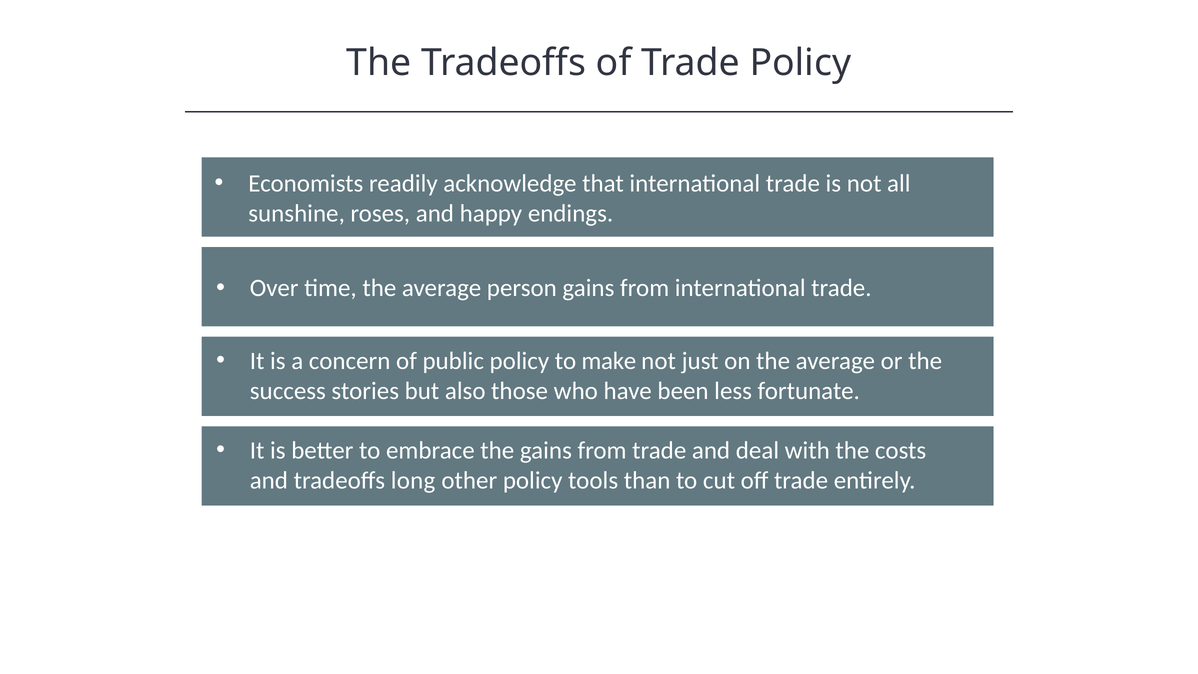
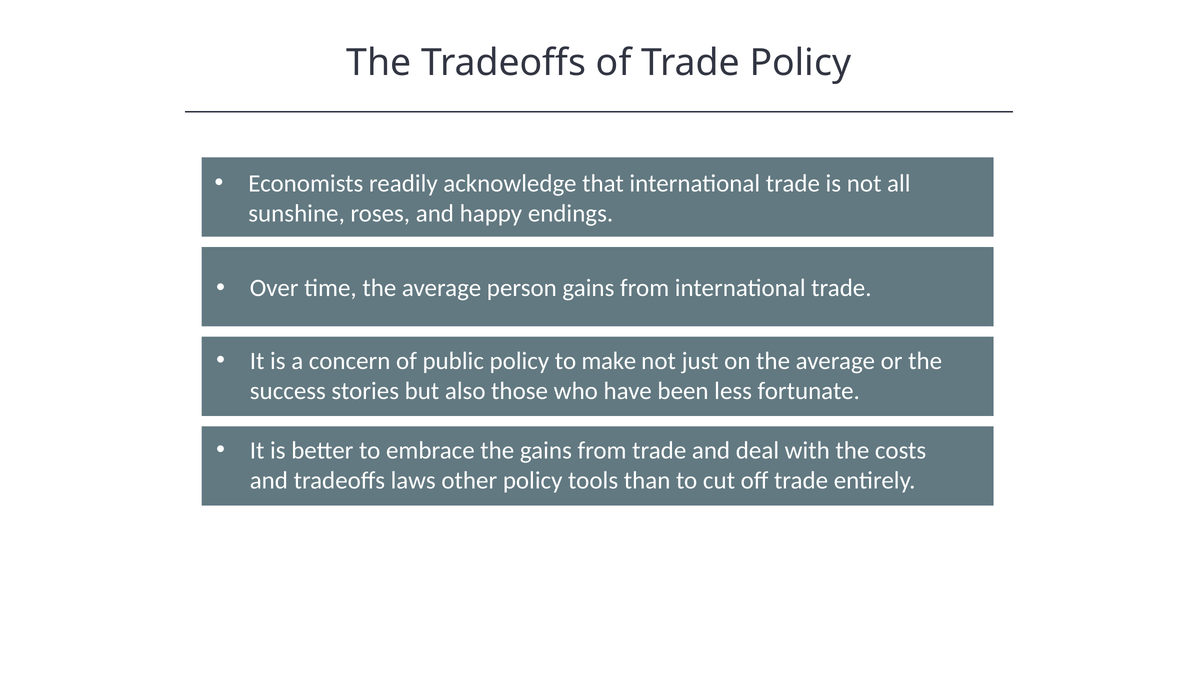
long: long -> laws (413, 480)
